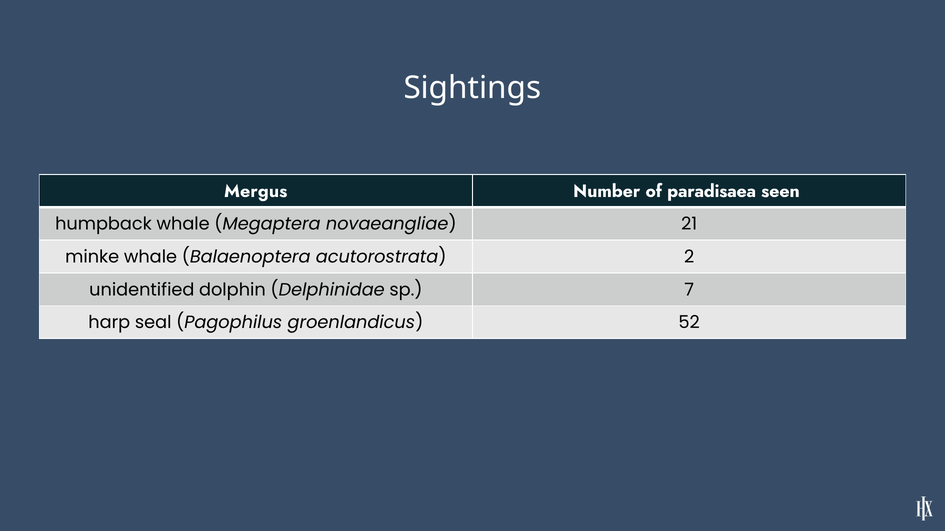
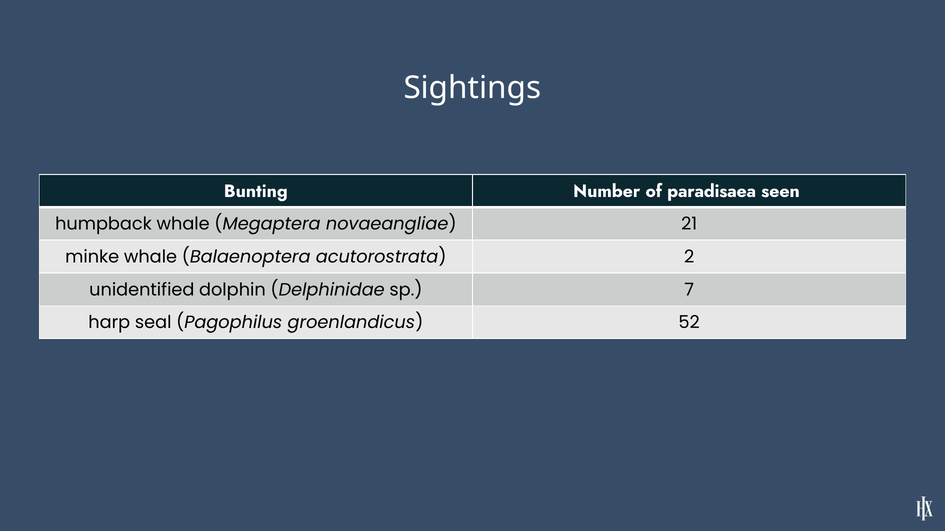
Mergus: Mergus -> Bunting (256, 191)
